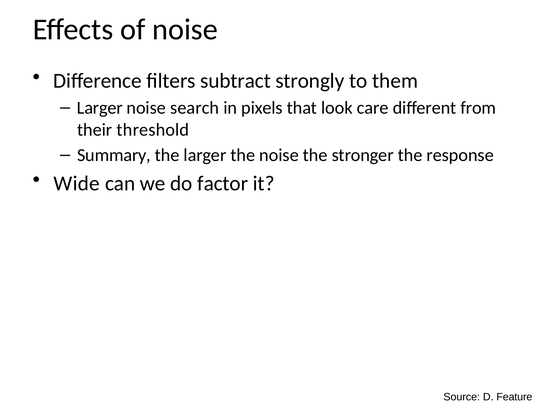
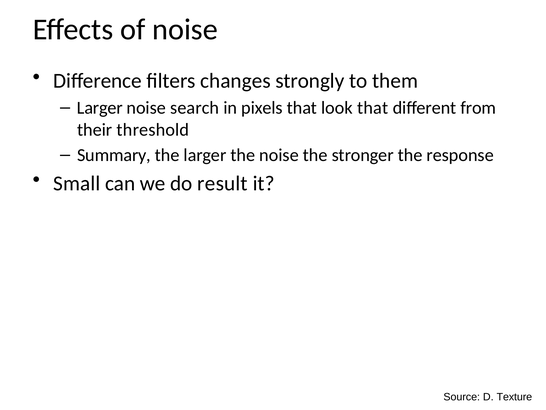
subtract: subtract -> changes (235, 81)
look care: care -> that (373, 108)
Wide: Wide -> Small (77, 183)
factor: factor -> result (223, 183)
Feature: Feature -> Texture (514, 397)
